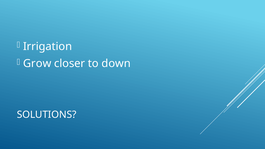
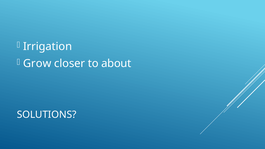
down: down -> about (116, 64)
